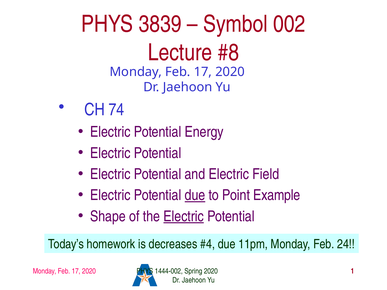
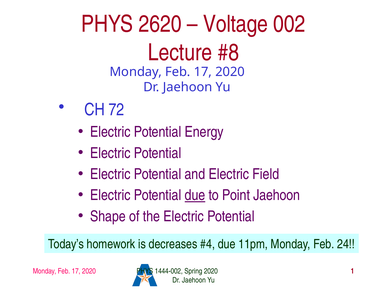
3839: 3839 -> 2620 (160, 24)
Symbol: Symbol -> Voltage (236, 24)
74: 74 -> 72 (116, 110)
Point Example: Example -> Jaehoon (277, 195)
Electric underline: present -> none (184, 216)
